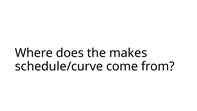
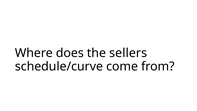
makes: makes -> sellers (128, 53)
